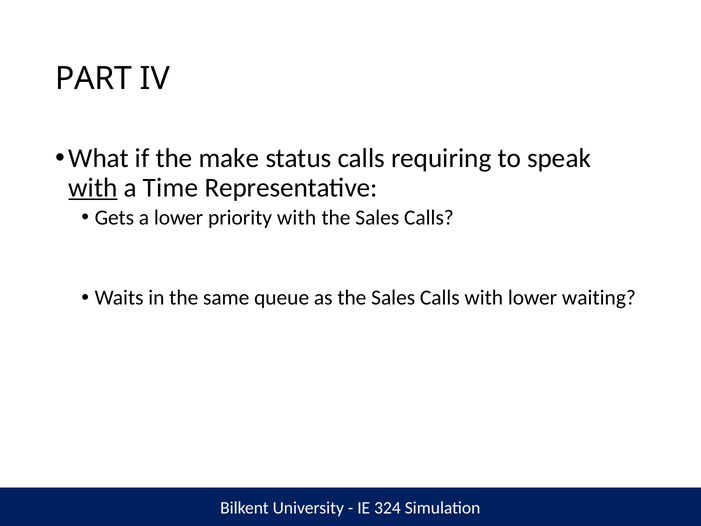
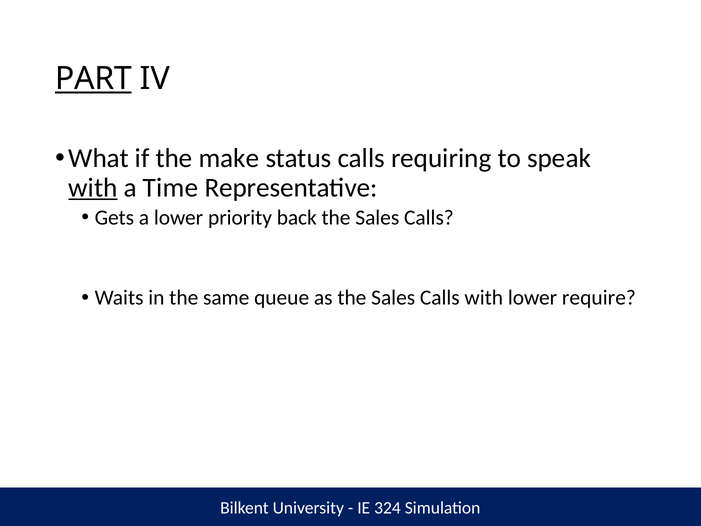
PART underline: none -> present (93, 79)
priority with: with -> back (297, 217)
waiting: waiting -> require (599, 298)
